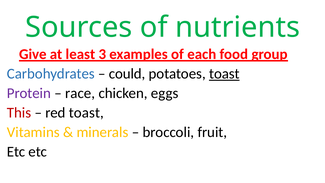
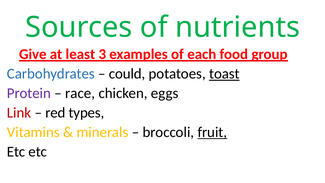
This: This -> Link (19, 113)
red toast: toast -> types (86, 113)
fruit underline: none -> present (212, 132)
